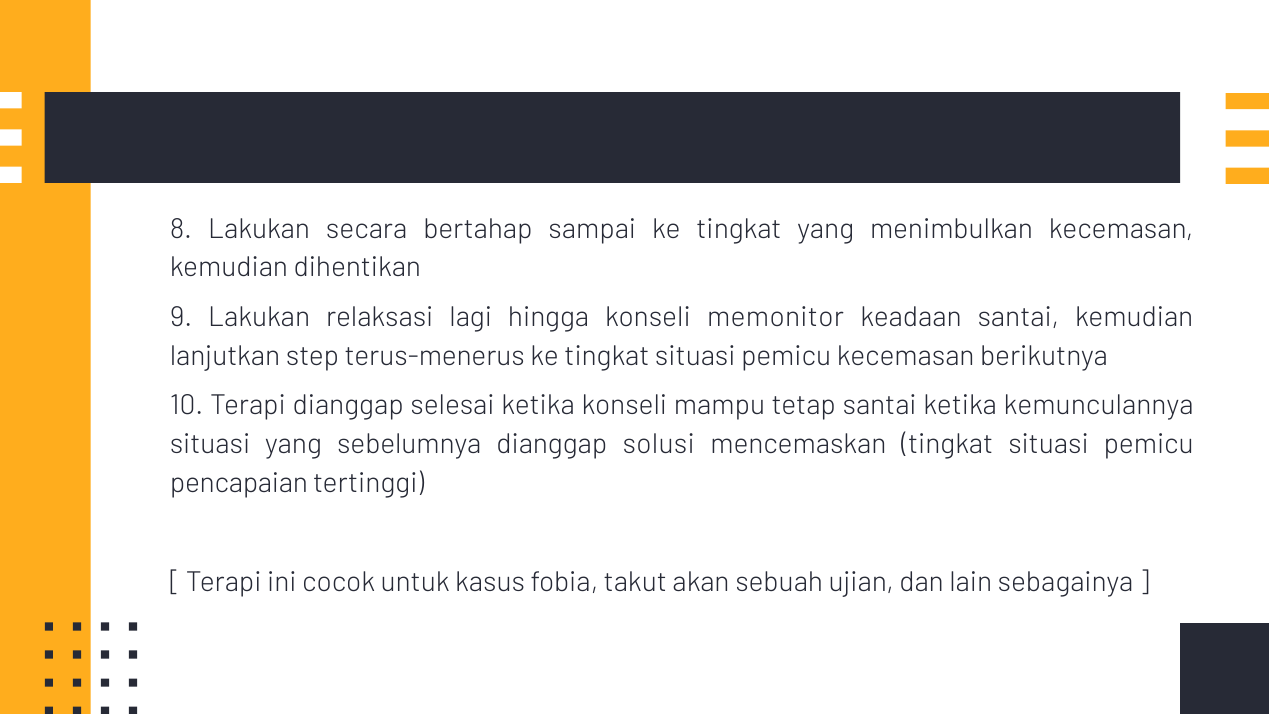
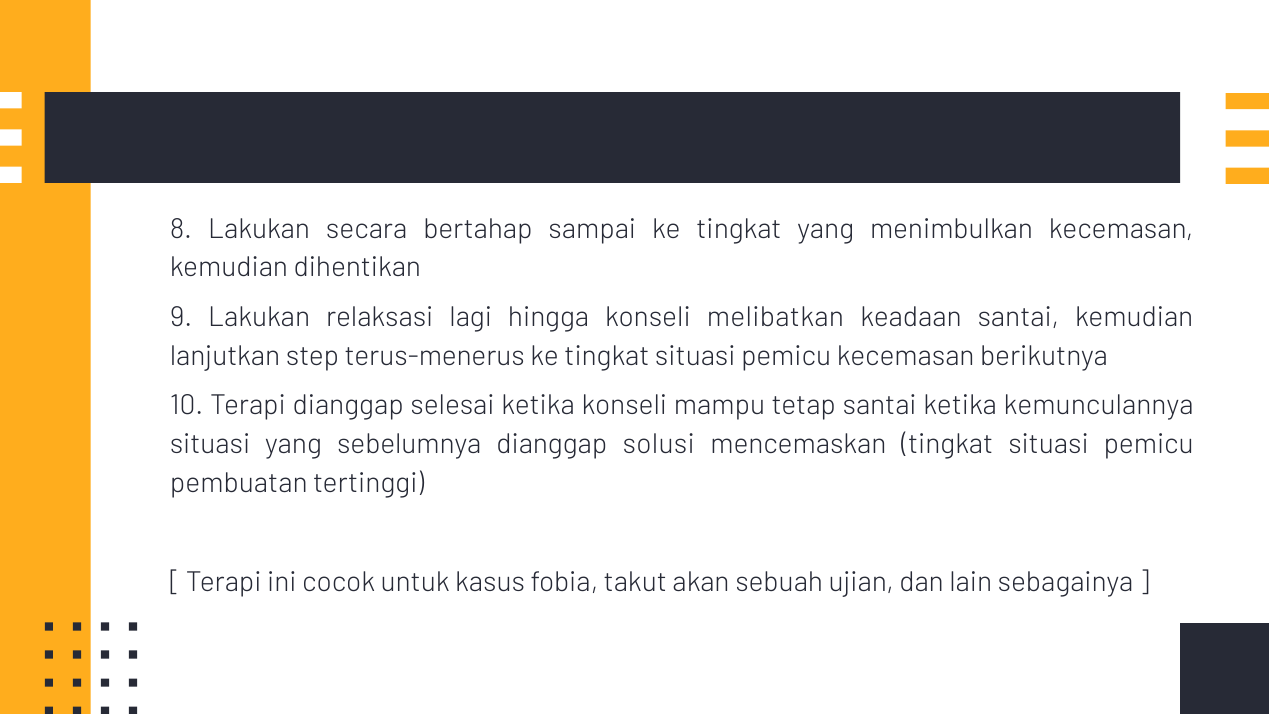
memonitor: memonitor -> melibatkan (776, 317)
pencapaian: pencapaian -> pembuatan (239, 483)
